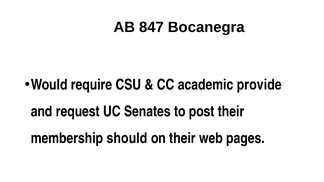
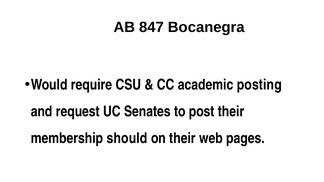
provide: provide -> posting (259, 85)
